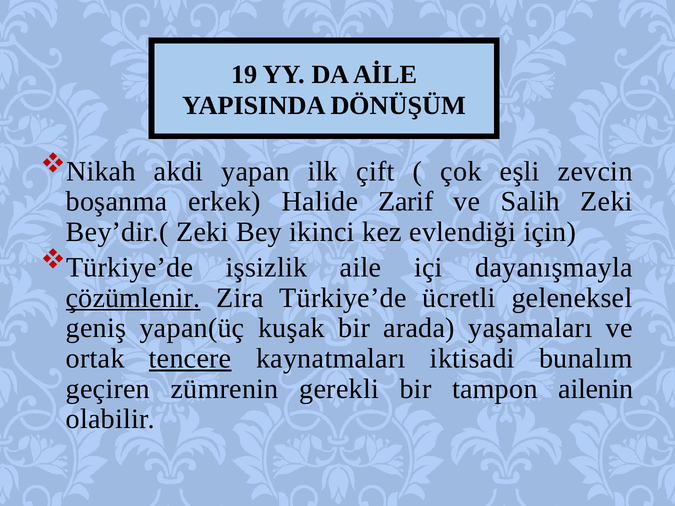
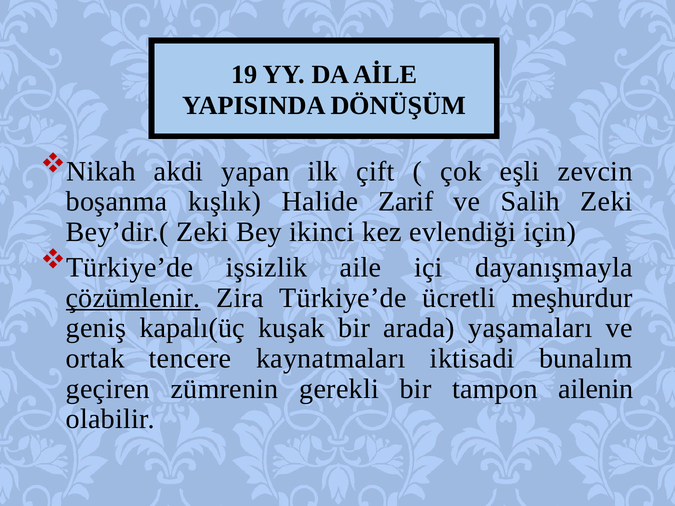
erkek: erkek -> kışlık (224, 202)
geleneksel: geleneksel -> meşhurdur (572, 298)
yapan(üç: yapan(üç -> kapalı(üç (192, 328)
tencere underline: present -> none (190, 359)
